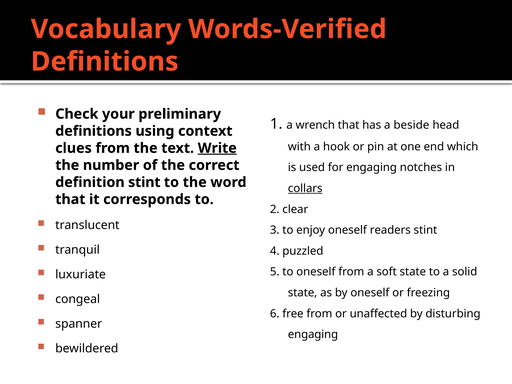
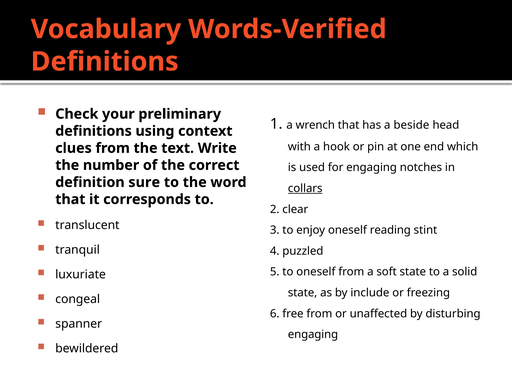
Write underline: present -> none (217, 148)
definition stint: stint -> sure (144, 182)
readers: readers -> reading (390, 230)
by oneself: oneself -> include (370, 293)
